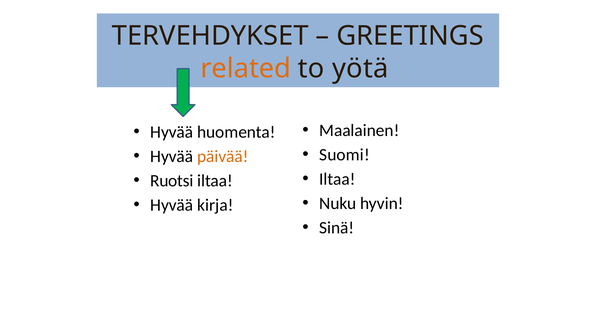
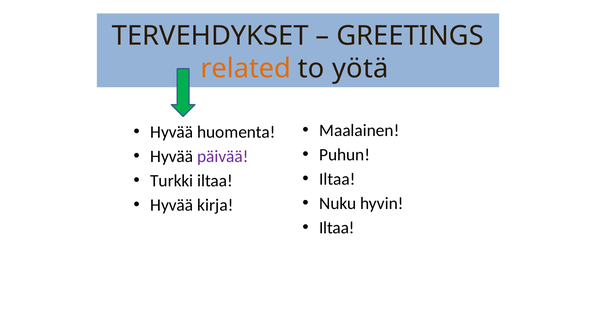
Suomi: Suomi -> Puhun (345, 155)
päivää colour: orange -> purple (223, 157)
Ruotsi: Ruotsi -> Turkki (172, 181)
Sinä: Sinä -> Iltaa (337, 228)
